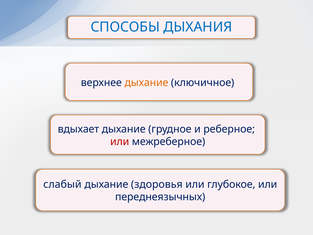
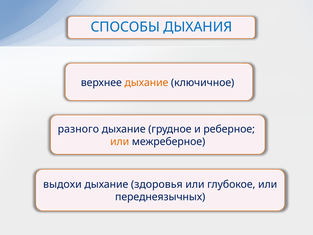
вдыхает: вдыхает -> разного (78, 129)
или colour: red -> orange (120, 141)
слабый: слабый -> выдохи (62, 184)
